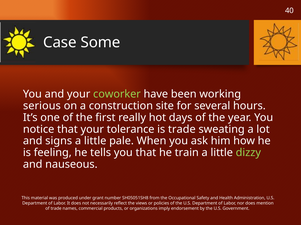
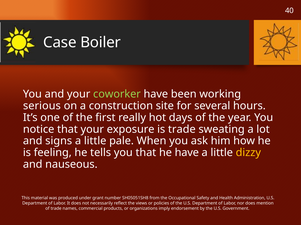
Some: Some -> Boiler (101, 42)
tolerance: tolerance -> exposure (131, 130)
he train: train -> have (187, 153)
dizzy colour: light green -> yellow (248, 153)
